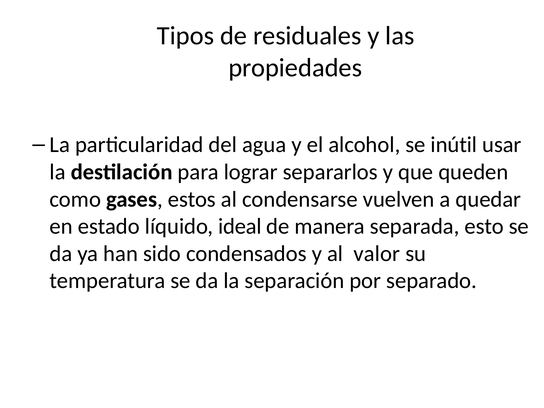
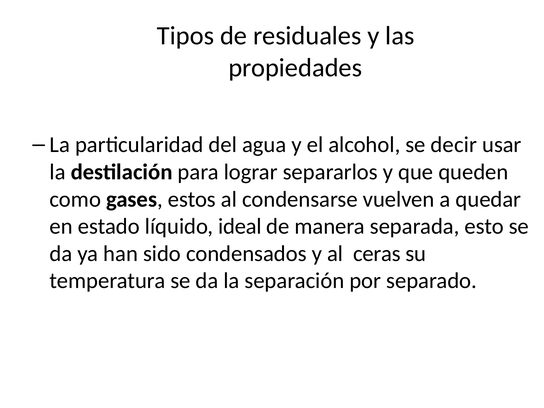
inútil: inútil -> decir (454, 145)
valor: valor -> ceras (377, 254)
